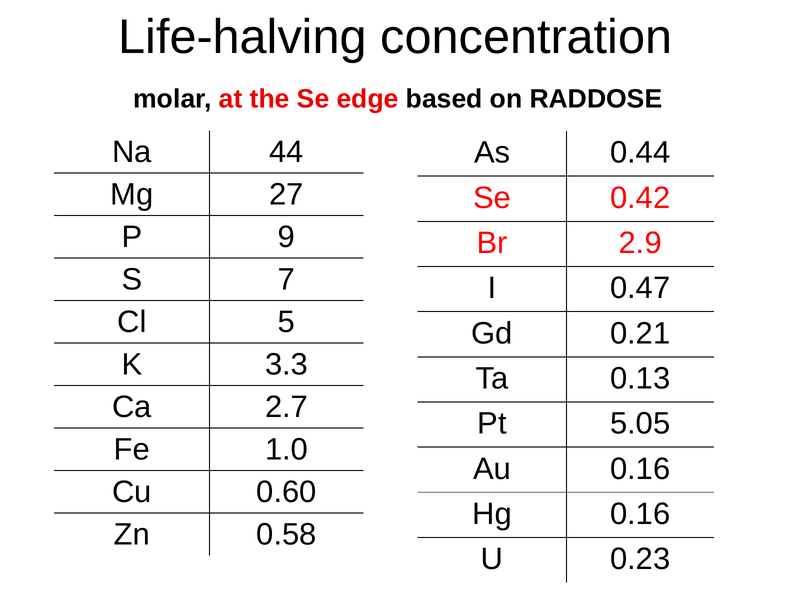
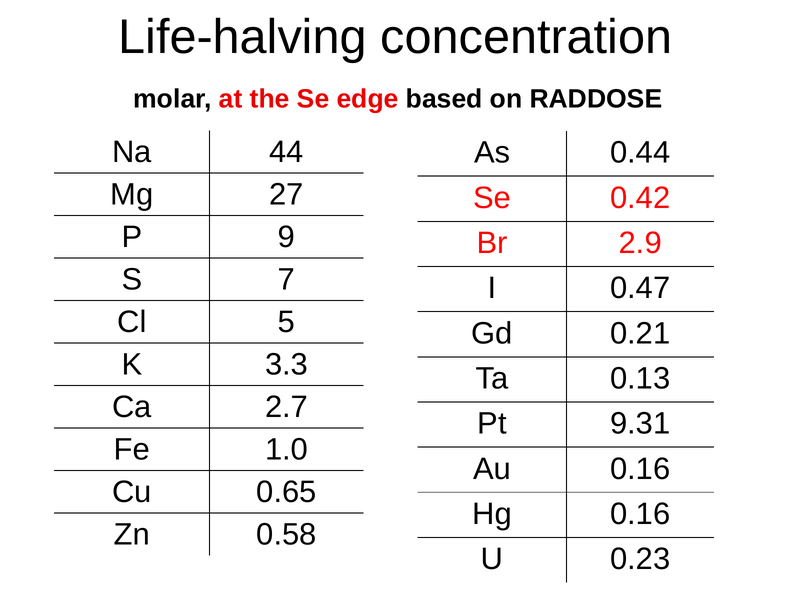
5.05: 5.05 -> 9.31 (640, 424)
0.60: 0.60 -> 0.65 (287, 492)
